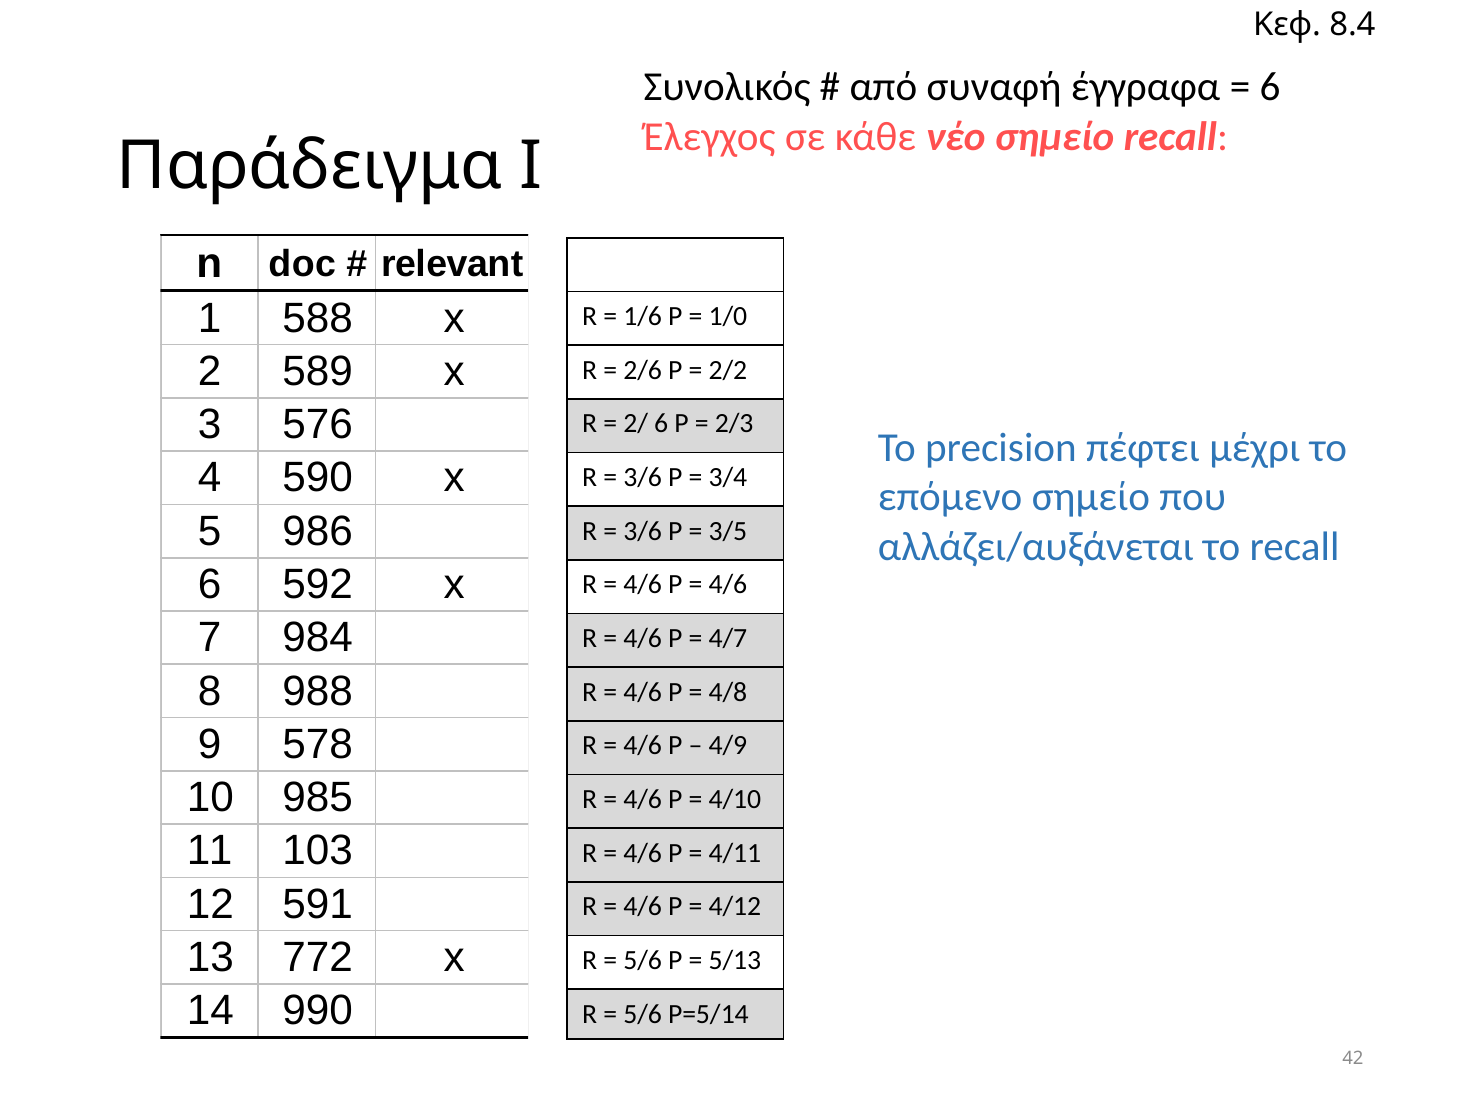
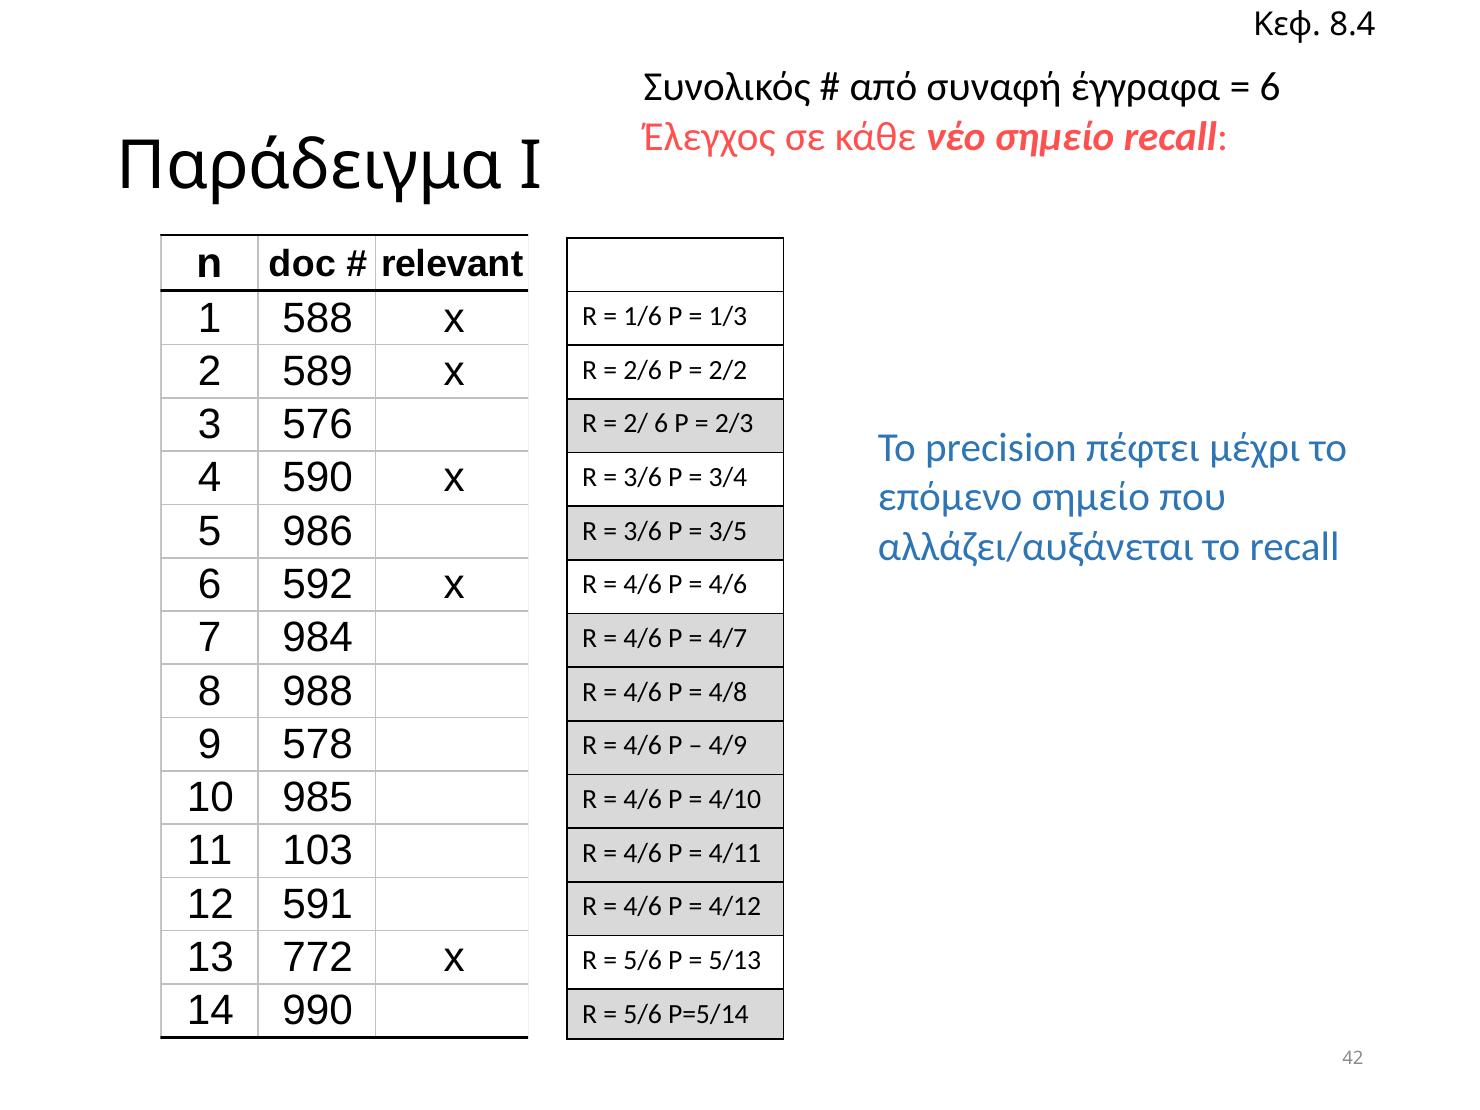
1/0: 1/0 -> 1/3 (728, 316)
